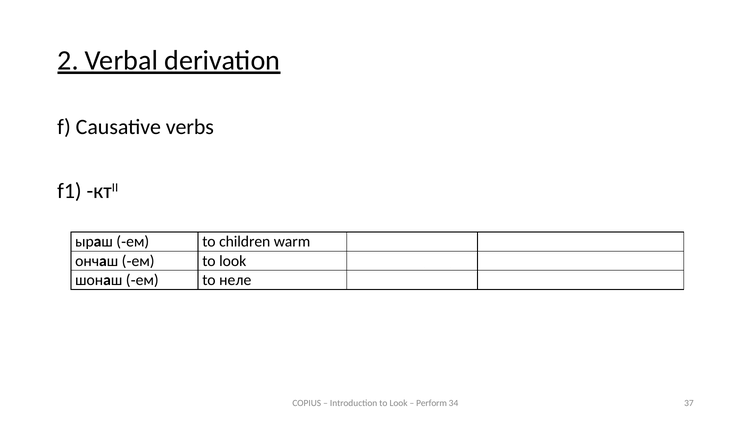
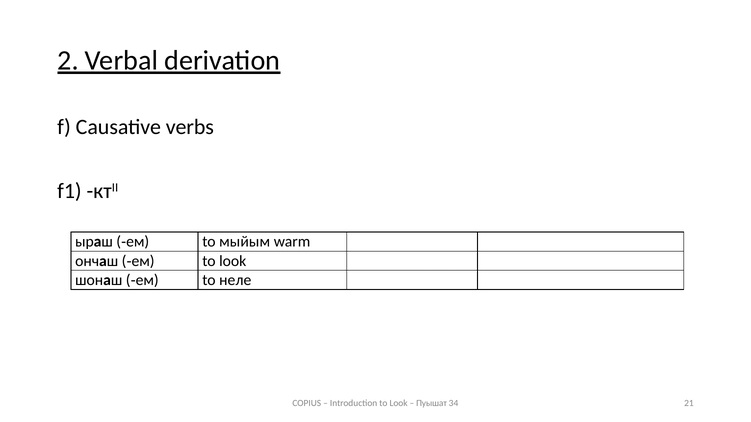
children: children -> мыйым (245, 242)
Perform: Perform -> Пуышат (432, 403)
37: 37 -> 21 (689, 403)
